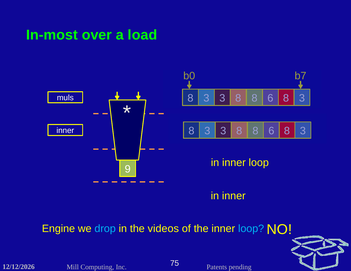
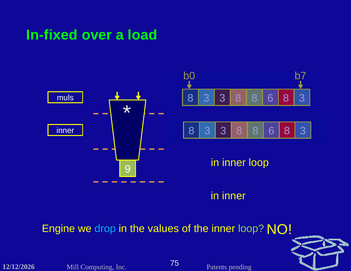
In-most: In-most -> In-fixed (52, 35)
videos: videos -> values (163, 229)
loop colour: light blue -> light green (251, 229)
